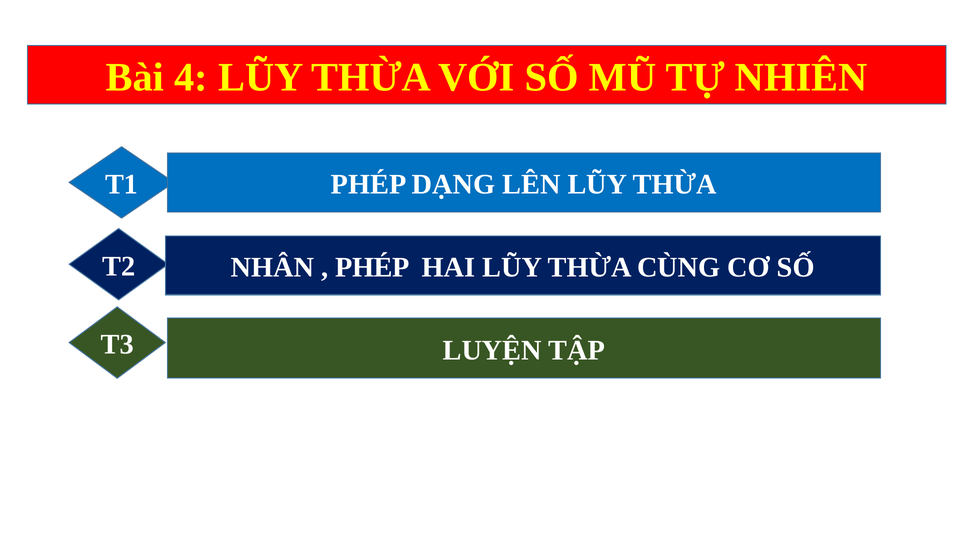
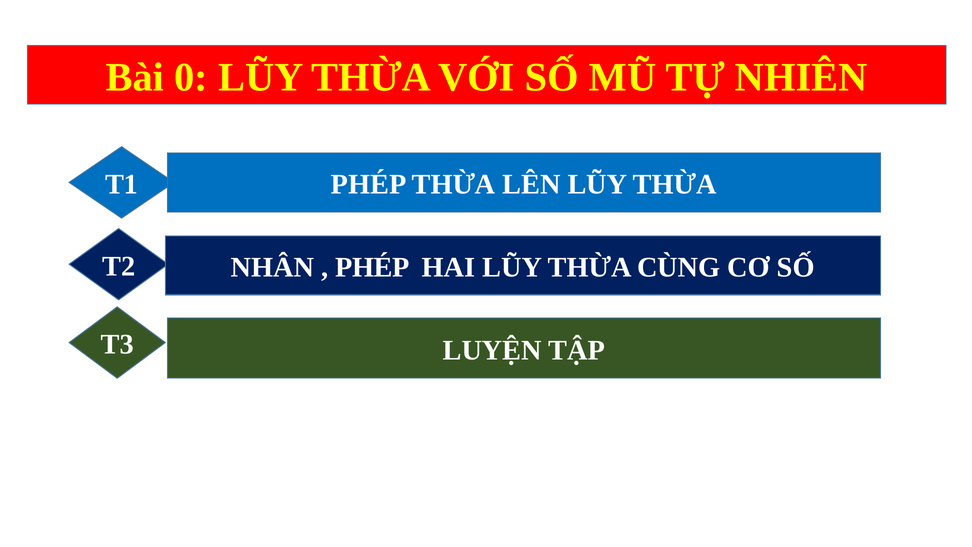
4: 4 -> 0 (191, 77)
PHÉP DẠNG: DẠNG -> THỪA (454, 184)
